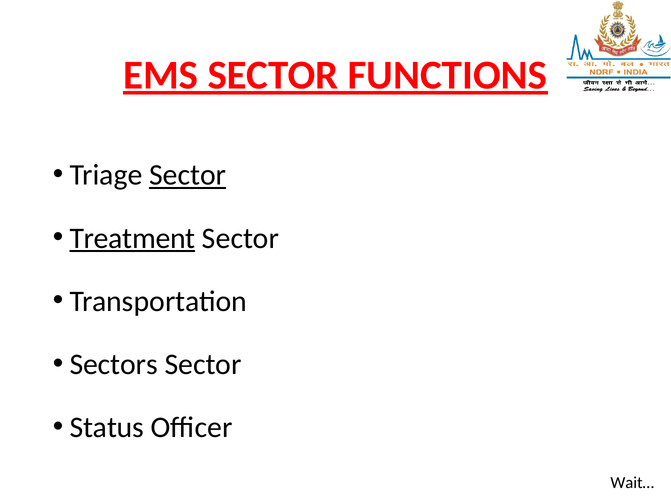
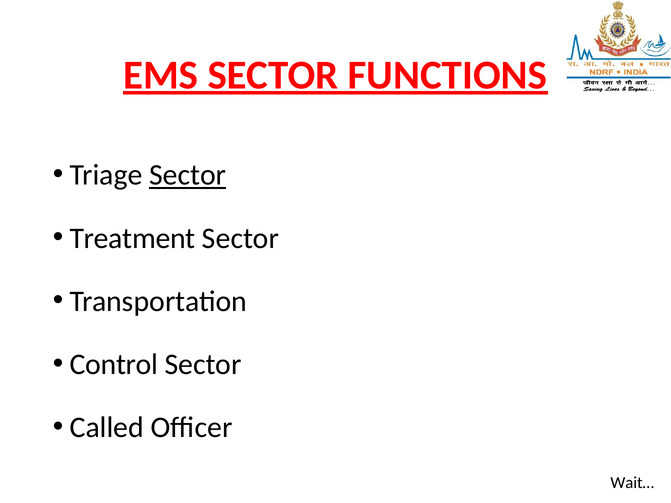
Treatment underline: present -> none (133, 238)
Sectors: Sectors -> Control (114, 364)
Status: Status -> Called (107, 427)
